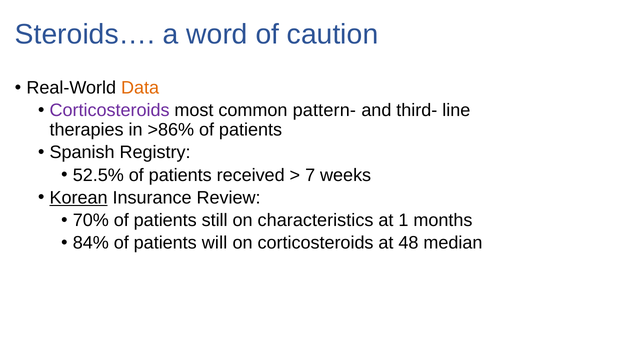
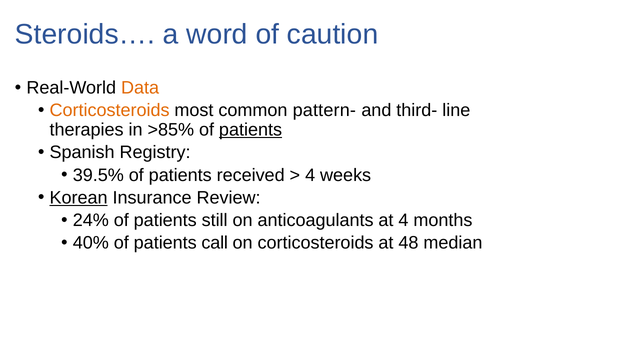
Corticosteroids colour: purple -> orange (110, 111)
>86%: >86% -> >85% (171, 130)
patients underline: none -> present (251, 130)
52.5%: 52.5% -> 39.5% (98, 175)
7: 7 -> 4 (310, 175)
70%: 70% -> 24% (91, 221)
characteristics: characteristics -> anticoagulants (316, 221)
at 1: 1 -> 4 (403, 221)
84%: 84% -> 40% (91, 243)
will: will -> call (215, 243)
